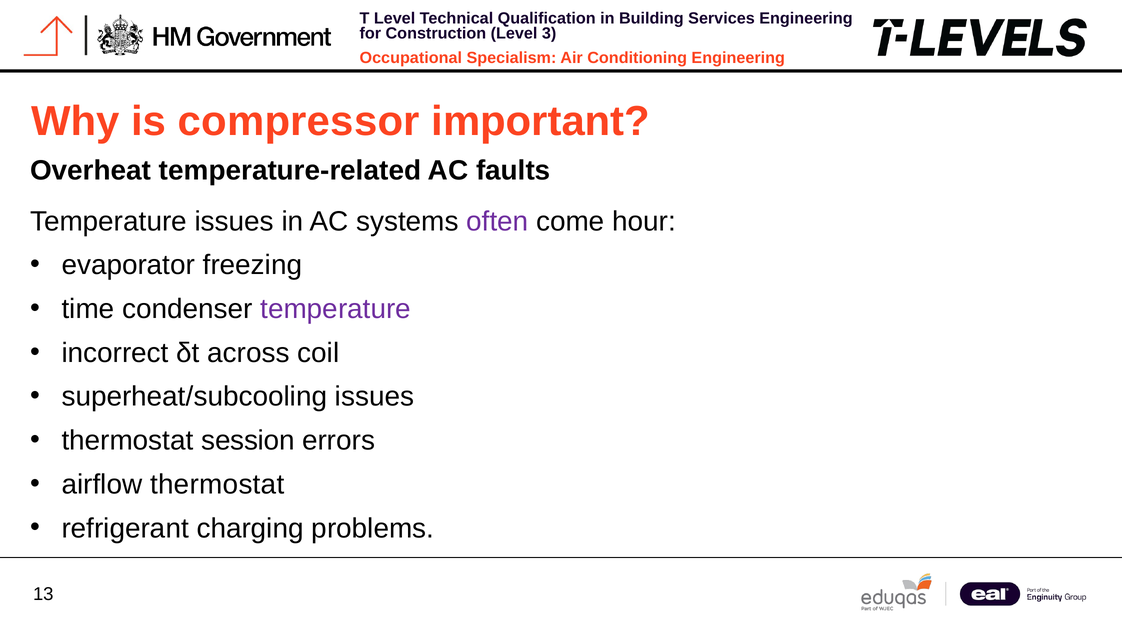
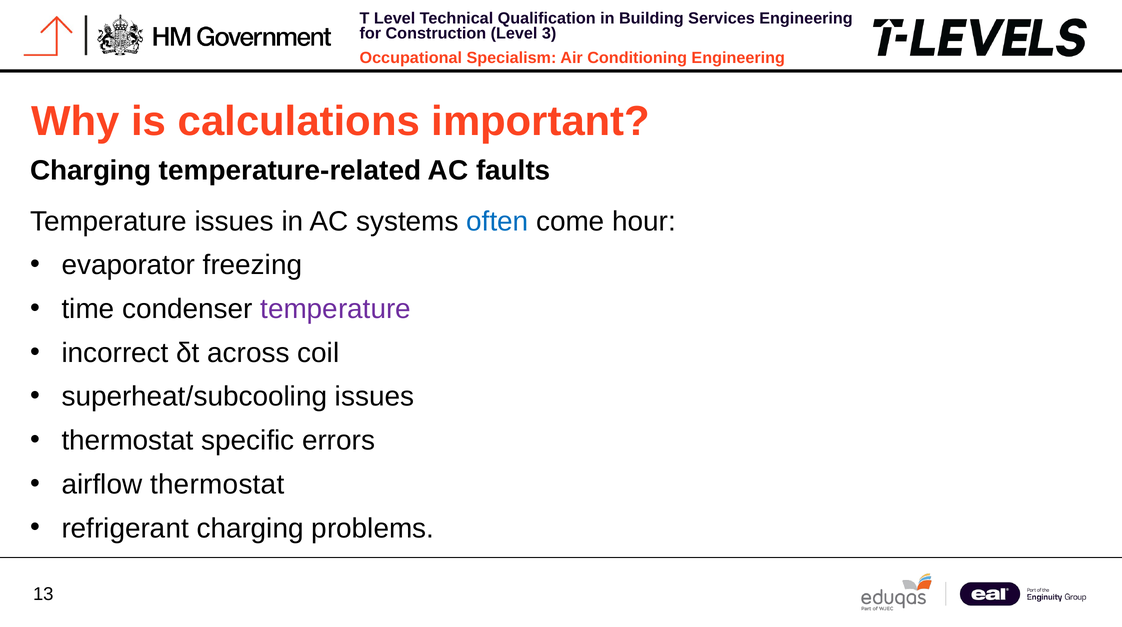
compressor: compressor -> calculations (299, 121)
Overheat: Overheat -> Charging (91, 171)
often colour: purple -> blue (497, 221)
session: session -> specific (248, 441)
